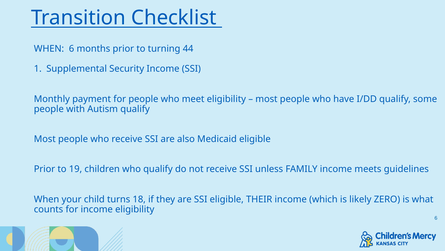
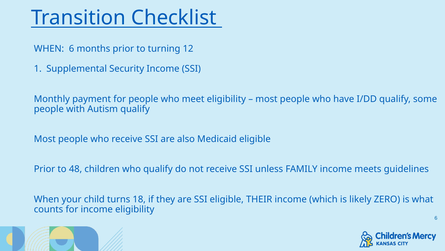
44: 44 -> 12 (188, 49)
19: 19 -> 48 (76, 169)
